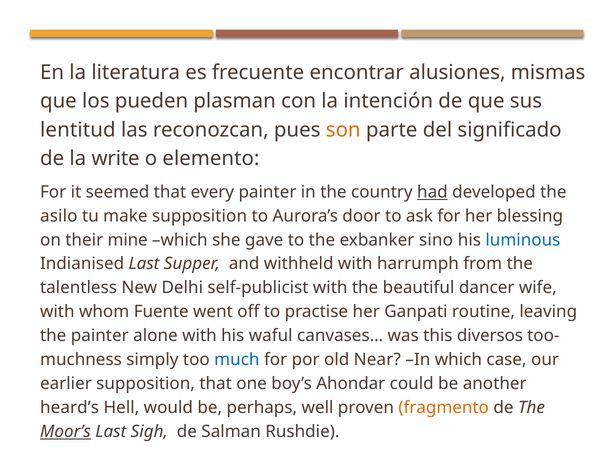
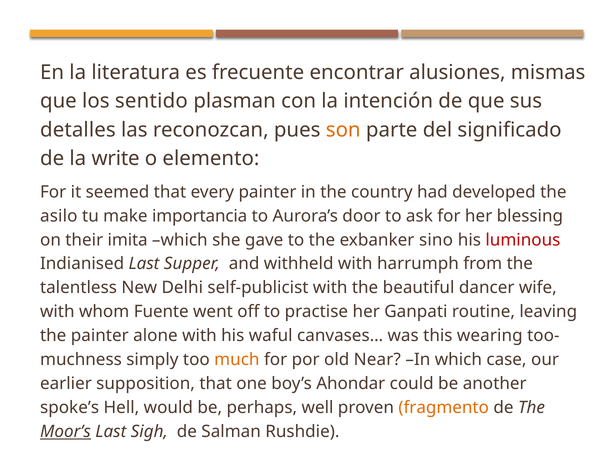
pueden: pueden -> sentido (151, 101)
lentitud: lentitud -> detalles (78, 130)
had underline: present -> none (432, 192)
make supposition: supposition -> importancia (200, 216)
mine: mine -> imita (128, 240)
luminous colour: blue -> red (523, 240)
diversos: diversos -> wearing (490, 335)
much colour: blue -> orange (237, 359)
heard’s: heard’s -> spoke’s (70, 407)
